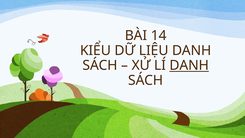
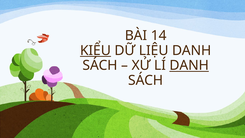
KIỂU underline: none -> present (95, 50)
